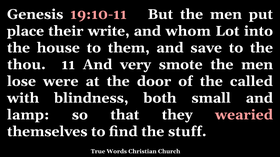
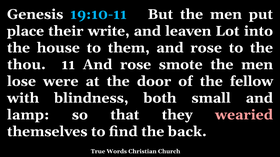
19:10-11 colour: pink -> light blue (99, 14)
whom: whom -> leaven (188, 31)
them and save: save -> rose (206, 48)
11 And very: very -> rose (136, 65)
called: called -> fellow (252, 82)
stuff: stuff -> back (187, 132)
